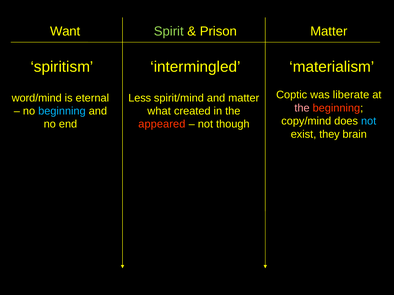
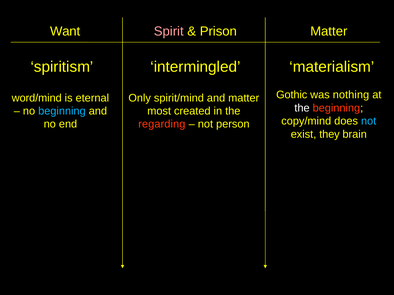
Spirit colour: light green -> pink (169, 31)
Coptic: Coptic -> Gothic (292, 95)
liberate: liberate -> nothing (351, 95)
Less: Less -> Only (140, 98)
the colour: pink -> white (302, 108)
what: what -> most (159, 111)
appeared: appeared -> regarding (162, 124)
though: though -> person (233, 124)
